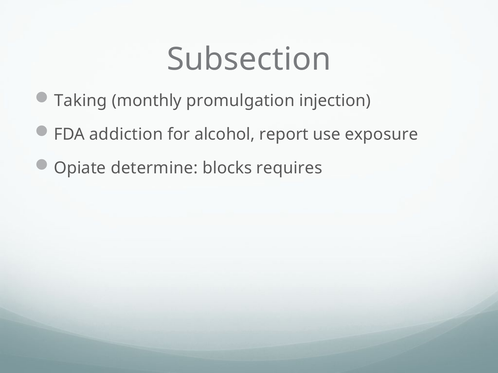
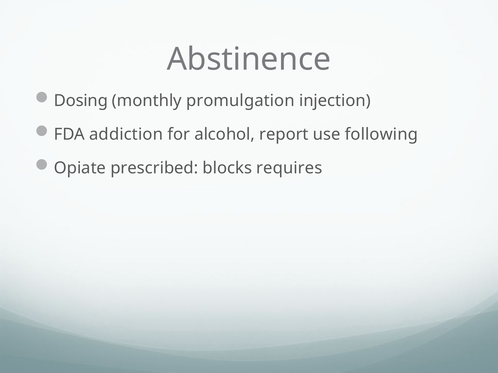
Subsection: Subsection -> Abstinence (249, 59)
Taking: Taking -> Dosing (81, 101)
exposure: exposure -> following (381, 135)
determine: determine -> prescribed (154, 168)
